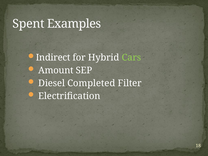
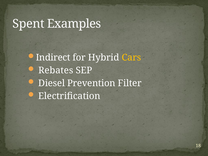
Cars colour: light green -> yellow (131, 57)
Amount: Amount -> Rebates (56, 70)
Completed: Completed -> Prevention (91, 83)
